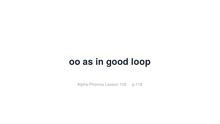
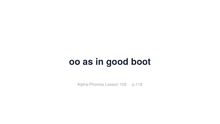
loop: loop -> boot (141, 62)
